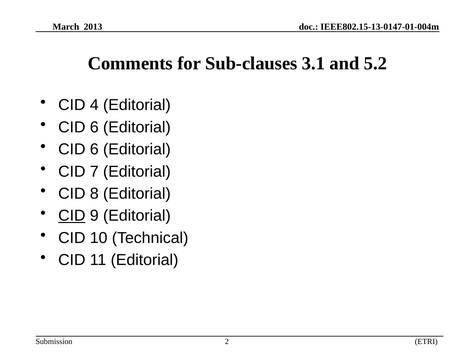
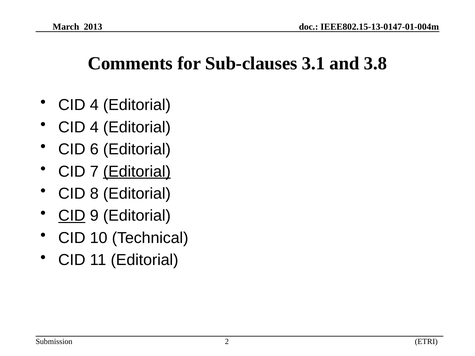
5.2: 5.2 -> 3.8 (375, 63)
6: 6 -> 4 (94, 127)
Editorial underline: none -> present (137, 172)
